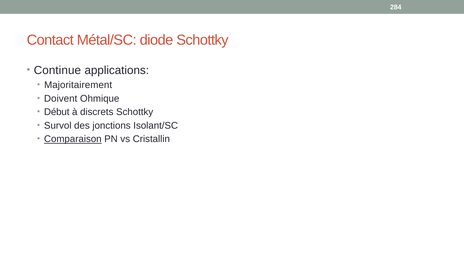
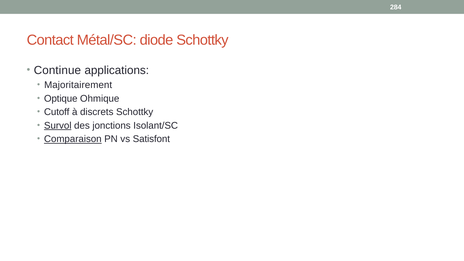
Doivent: Doivent -> Optique (61, 99)
Début: Début -> Cutoff (57, 112)
Survol underline: none -> present (58, 126)
Cristallin: Cristallin -> Satisfont (151, 139)
